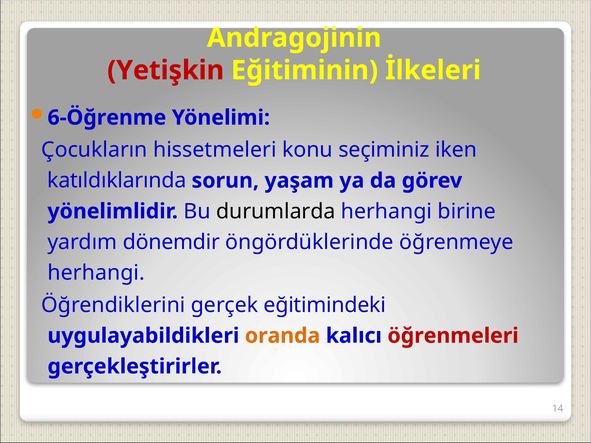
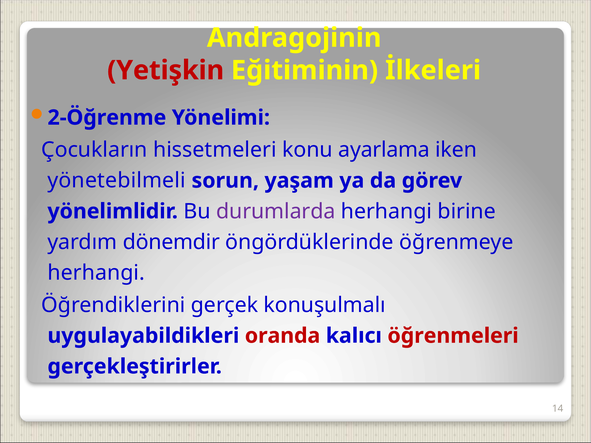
6-Öğrenme: 6-Öğrenme -> 2-Öğrenme (107, 118)
seçiminiz: seçiminiz -> ayarlama (384, 150)
katıldıklarında: katıldıklarında -> yönetebilmeli (117, 181)
durumlarda colour: black -> purple (276, 211)
eğitimindeki: eğitimindeki -> konuşulmalı (325, 305)
oranda colour: orange -> red (283, 336)
